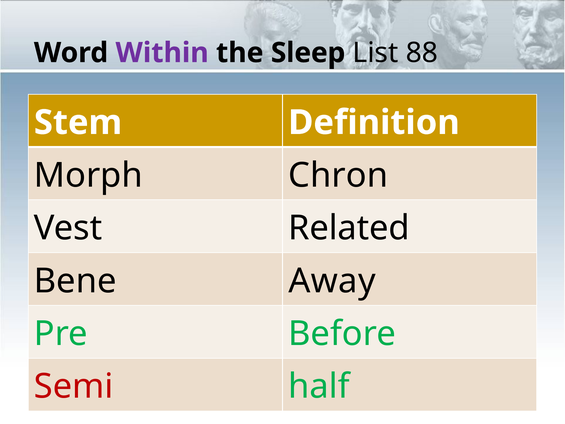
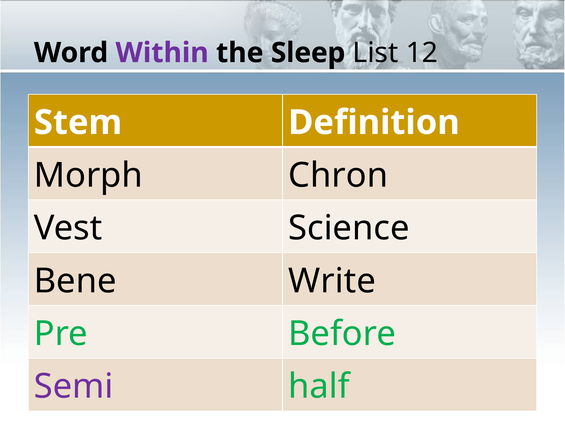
88: 88 -> 12 (422, 53)
Related: Related -> Science (349, 228)
Away: Away -> Write (332, 281)
Semi colour: red -> purple (74, 386)
